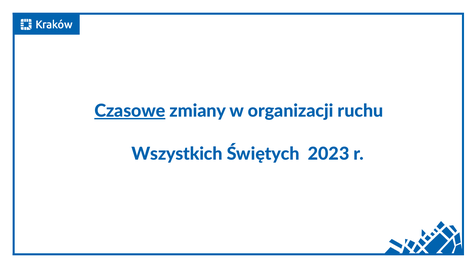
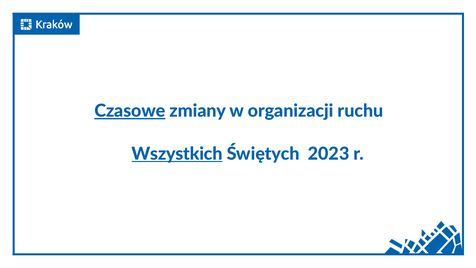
Wszystkich underline: none -> present (177, 154)
